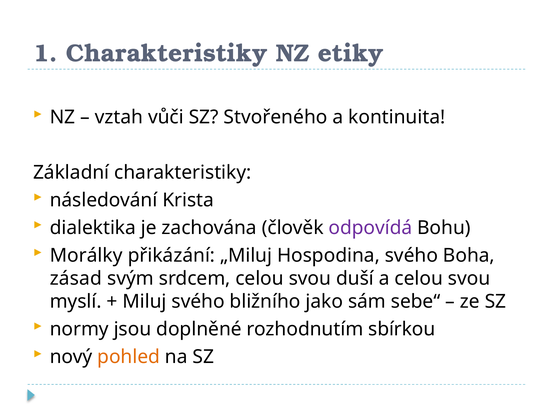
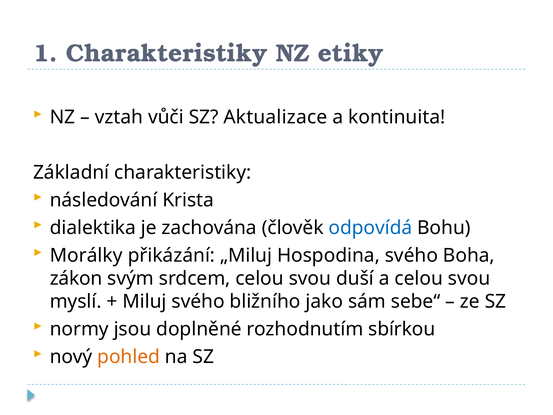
Stvořeného: Stvořeného -> Aktualizace (275, 117)
odpovídá colour: purple -> blue (370, 228)
zásad: zásad -> zákon (76, 278)
